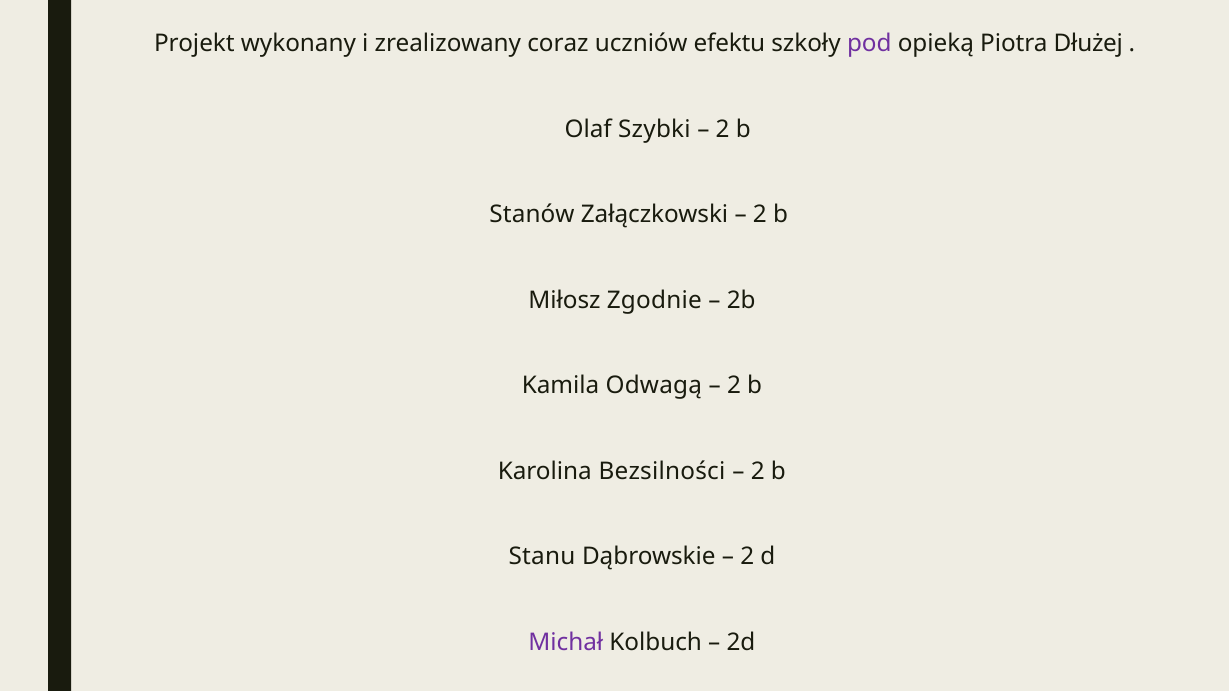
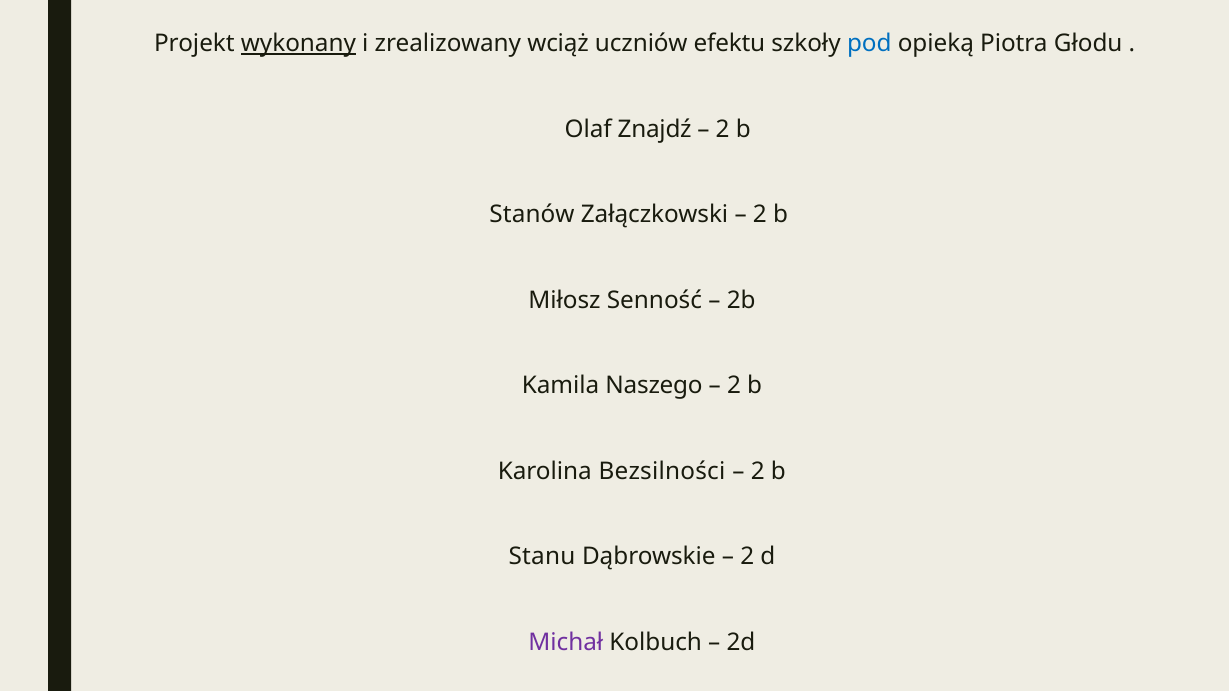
wykonany underline: none -> present (298, 44)
coraz: coraz -> wciąż (558, 44)
pod colour: purple -> blue (869, 44)
Dłużej: Dłużej -> Głodu (1088, 44)
Szybki: Szybki -> Znajdź (655, 129)
Zgodnie: Zgodnie -> Senność (654, 300)
Odwagą: Odwagą -> Naszego (654, 386)
